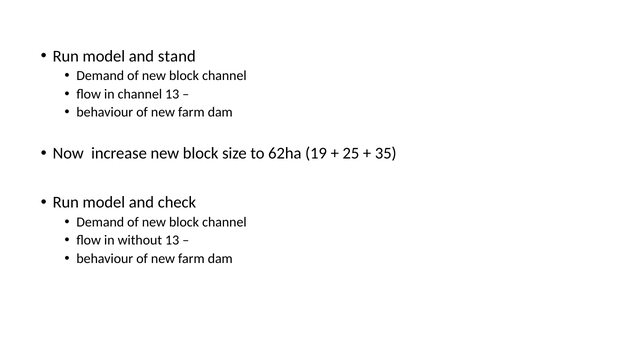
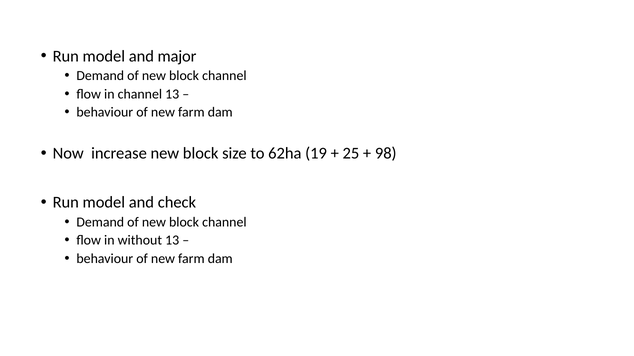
stand: stand -> major (177, 56)
35: 35 -> 98 (386, 154)
